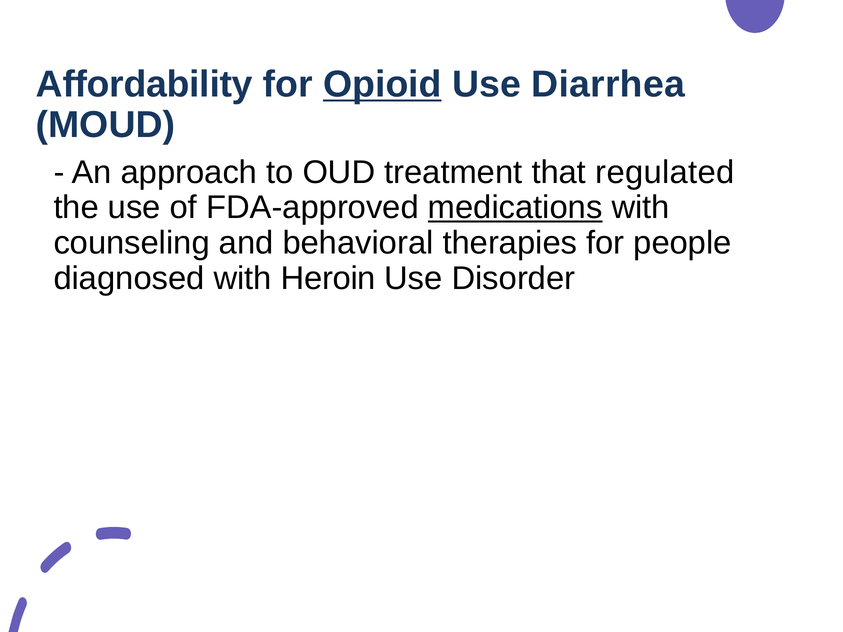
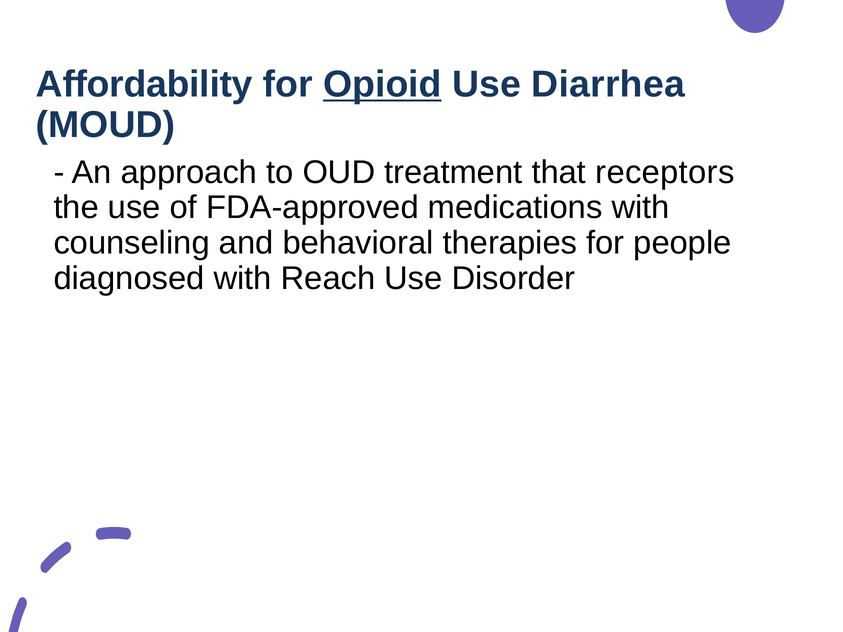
regulated: regulated -> receptors (665, 172)
medications underline: present -> none (515, 208)
Heroin: Heroin -> Reach (328, 278)
